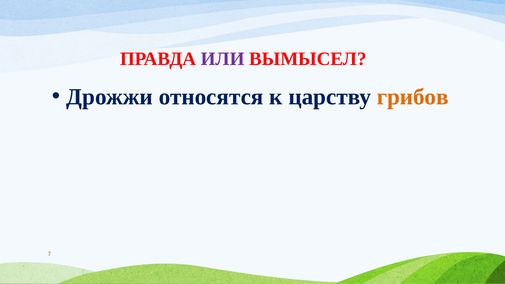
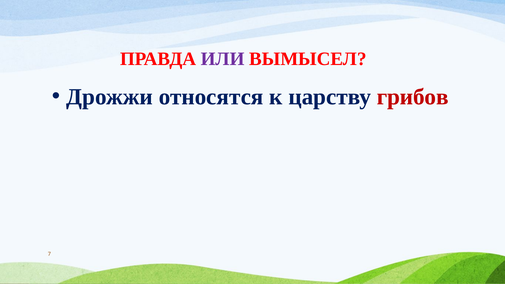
грибов colour: orange -> red (413, 97)
